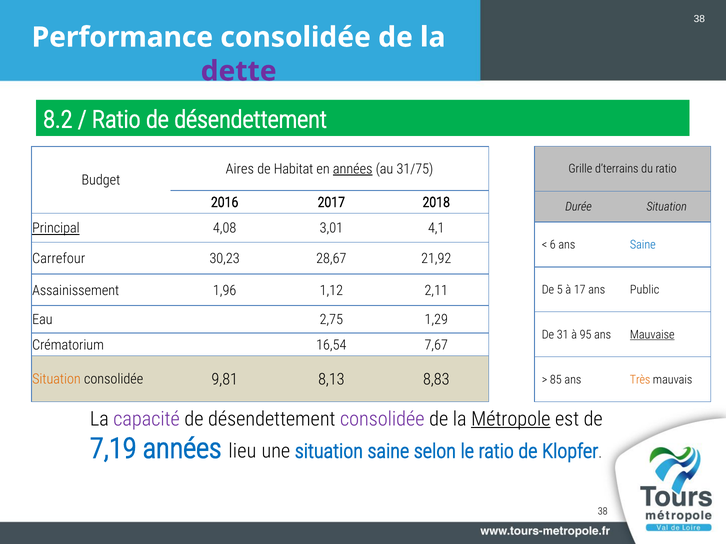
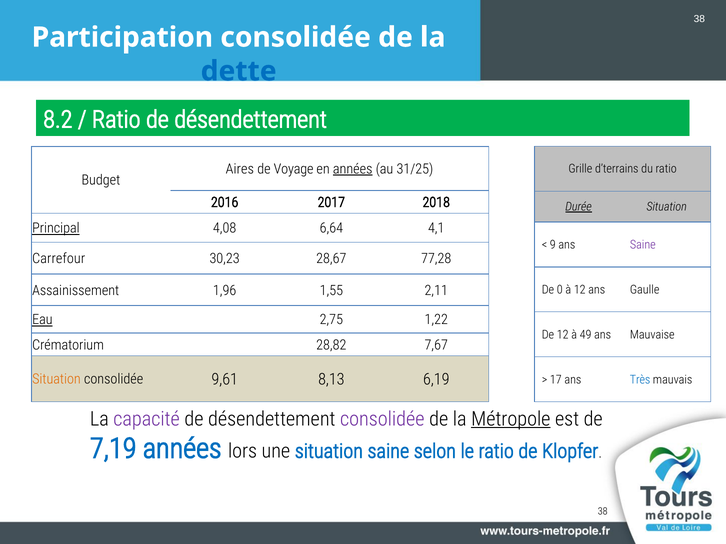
Performance: Performance -> Participation (122, 37)
dette colour: purple -> blue (239, 71)
Habitat: Habitat -> Voyage (294, 169)
31/75: 31/75 -> 31/25 (415, 169)
Durée underline: none -> present (579, 207)
3,01: 3,01 -> 6,64 (331, 228)
6: 6 -> 9 (553, 245)
Saine colour: blue -> purple (643, 245)
21,92: 21,92 -> 77,28 (436, 259)
1,12: 1,12 -> 1,55 (331, 291)
5: 5 -> 0 (560, 290)
à 17: 17 -> 12 (580, 290)
Public: Public -> Gaulle (645, 290)
Eau underline: none -> present (42, 320)
1,29: 1,29 -> 1,22 (436, 320)
De 31: 31 -> 12 (563, 335)
95: 95 -> 49 (586, 335)
Mauvaise underline: present -> none (652, 335)
16,54: 16,54 -> 28,82 (331, 345)
9,81: 9,81 -> 9,61 (225, 380)
8,83: 8,83 -> 6,19 (436, 380)
85: 85 -> 17 (556, 380)
Très colour: orange -> blue (640, 380)
lieu: lieu -> lors (243, 452)
